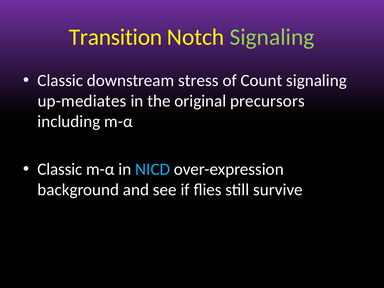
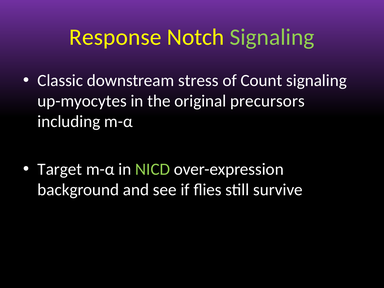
Transition: Transition -> Response (115, 37)
up-mediates: up-mediates -> up-myocytes (82, 101)
Classic: Classic -> Target (60, 169)
NICD colour: light blue -> light green (153, 169)
